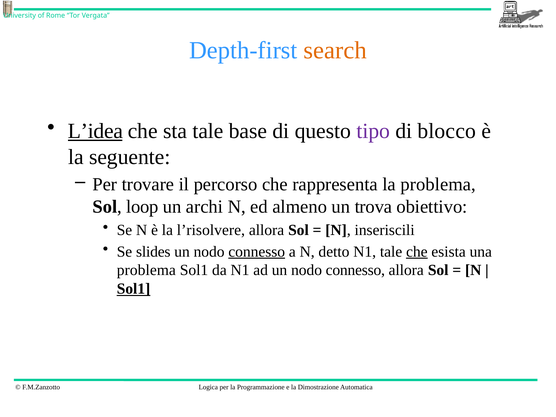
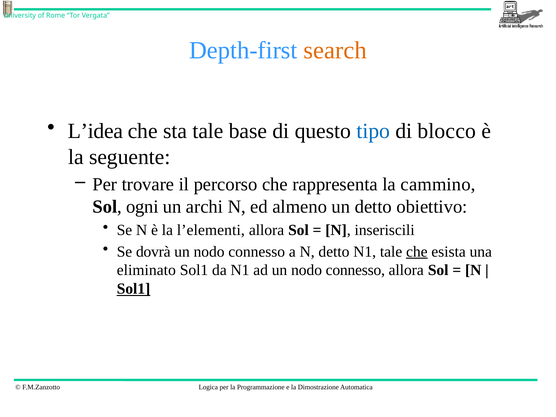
L’idea underline: present -> none (95, 131)
tipo colour: purple -> blue (373, 131)
la problema: problema -> cammino (438, 185)
loop: loop -> ogni (142, 207)
un trova: trova -> detto (373, 207)
l’risolvere: l’risolvere -> l’elementi (211, 230)
slides: slides -> dovrà (153, 252)
connesso underline: present -> none (257, 252)
problema: problema -> eliminato (146, 270)
